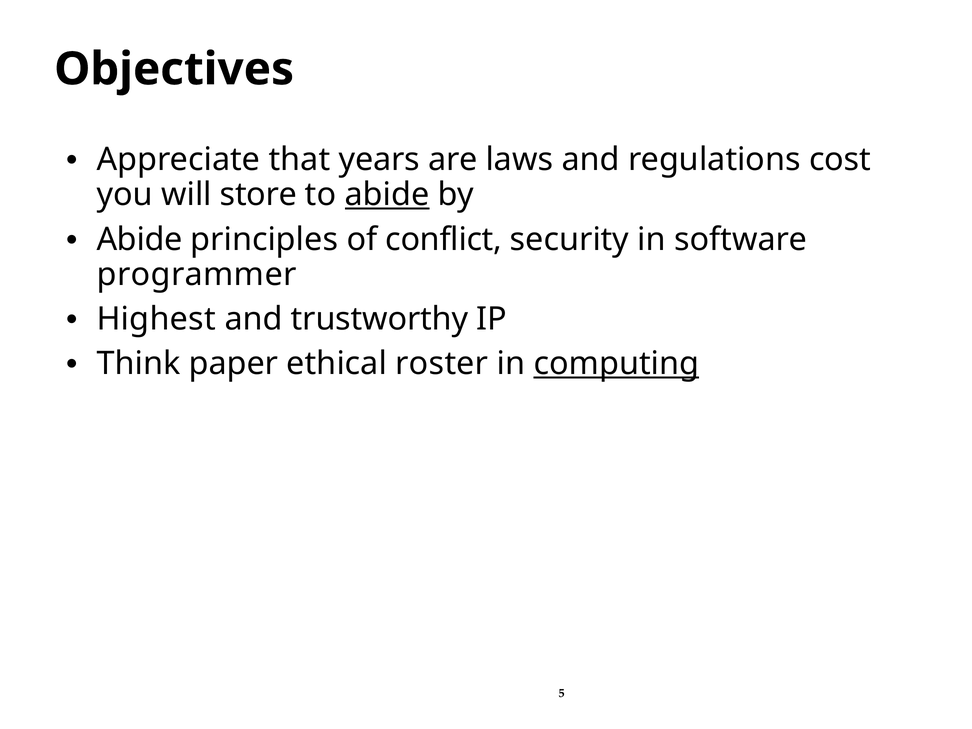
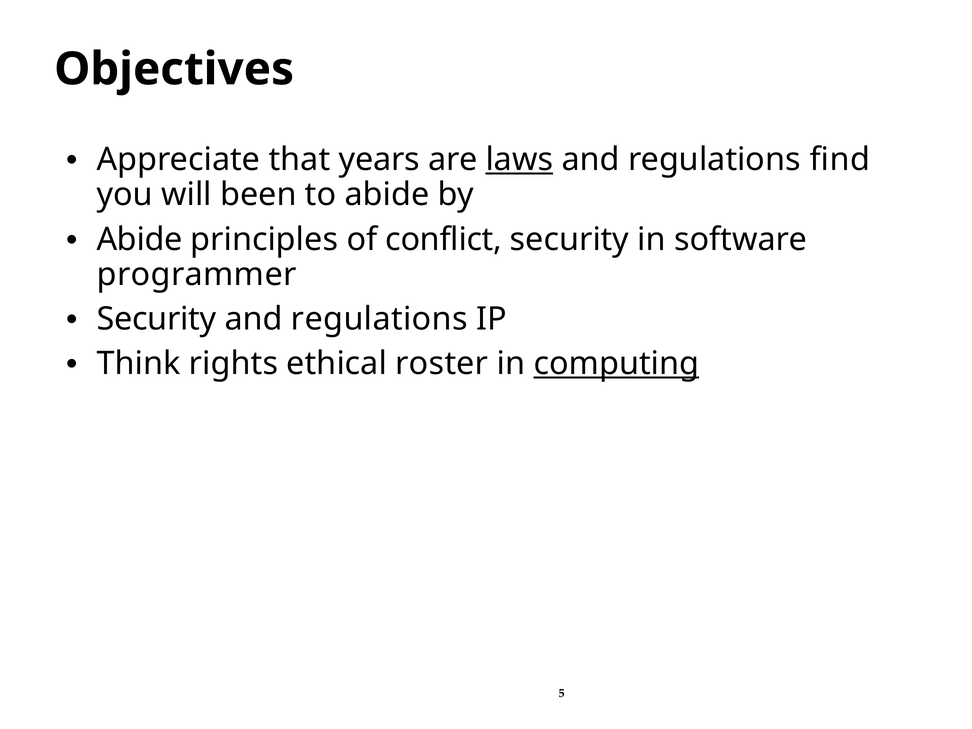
laws underline: none -> present (519, 160)
cost: cost -> find (840, 160)
store: store -> been (258, 195)
abide underline: present -> none (387, 195)
Highest: Highest -> Security (156, 319)
trustworthy: trustworthy -> regulations (379, 319)
paper: paper -> rights (233, 364)
